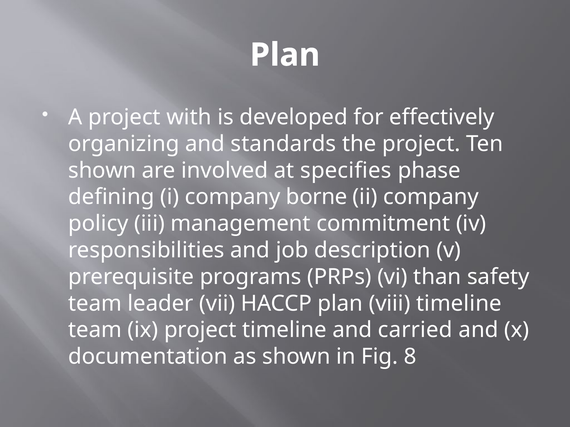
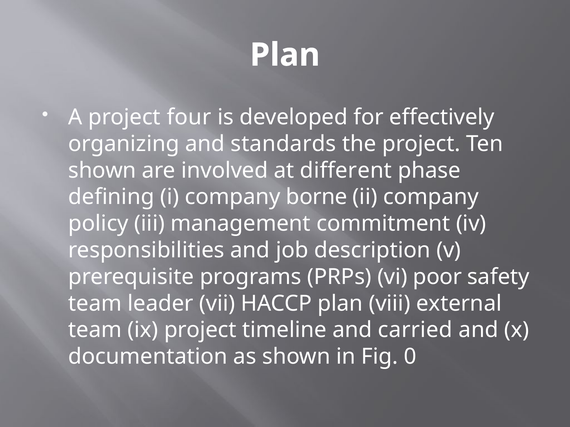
with: with -> four (189, 117)
specifies: specifies -> different (346, 171)
than: than -> poor (437, 277)
viii timeline: timeline -> external (459, 304)
8: 8 -> 0 (410, 357)
